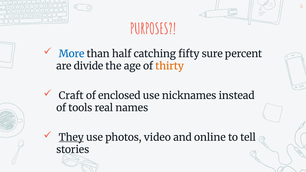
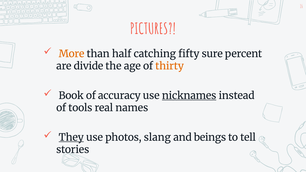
PURPOSES: PURPOSES -> PICTURES (153, 29)
More colour: blue -> orange (71, 54)
Craft: Craft -> Book (71, 96)
enclosed: enclosed -> accuracy (119, 96)
nicknames underline: none -> present (189, 96)
video: video -> slang (157, 137)
online: online -> beings (210, 137)
